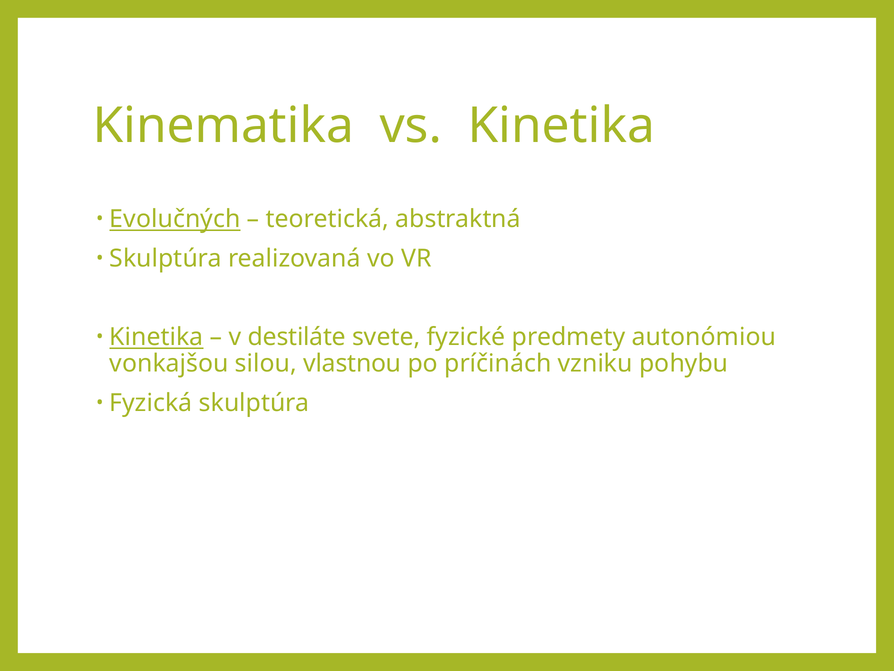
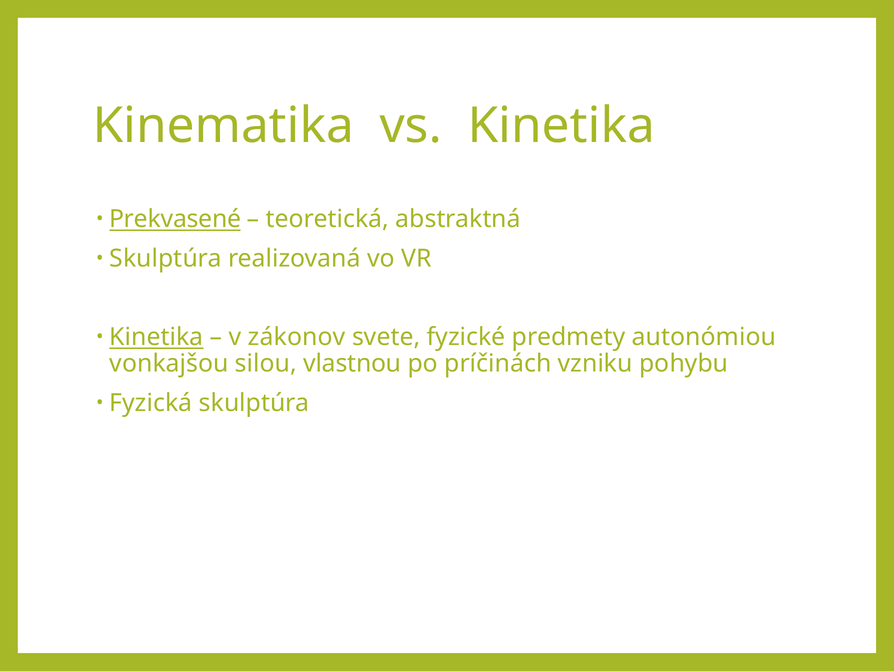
Evolučných: Evolučných -> Prekvasené (175, 219)
destiláte: destiláte -> zákonov (297, 337)
